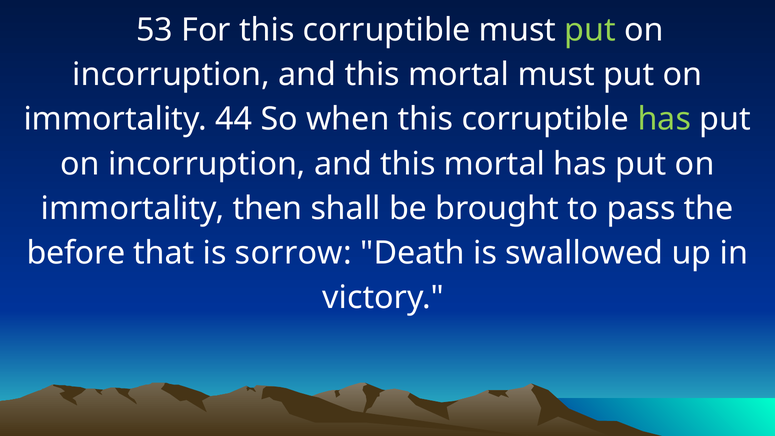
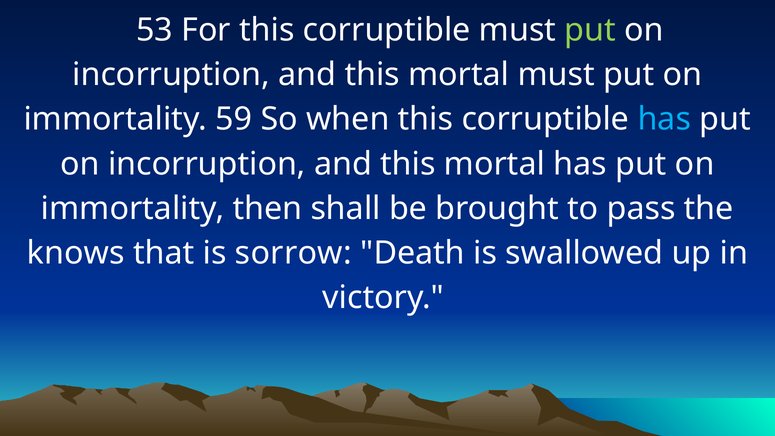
44: 44 -> 59 (234, 119)
has colour: light green -> light blue (664, 119)
before: before -> knows (76, 253)
